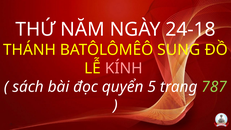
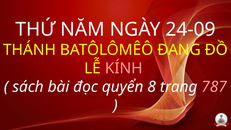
24-18: 24-18 -> 24-09 (191, 29)
SUNG: SUNG -> ĐANG (179, 50)
5: 5 -> 8 (152, 87)
787 colour: light green -> pink (214, 87)
